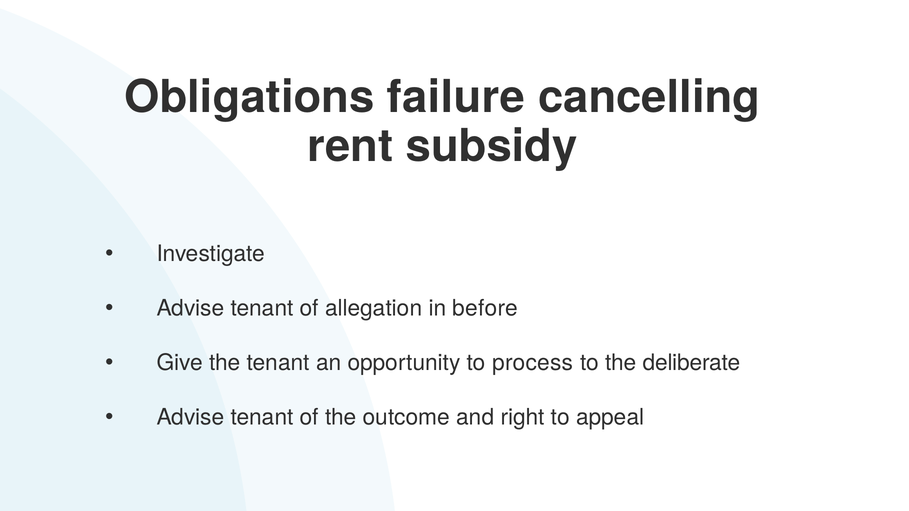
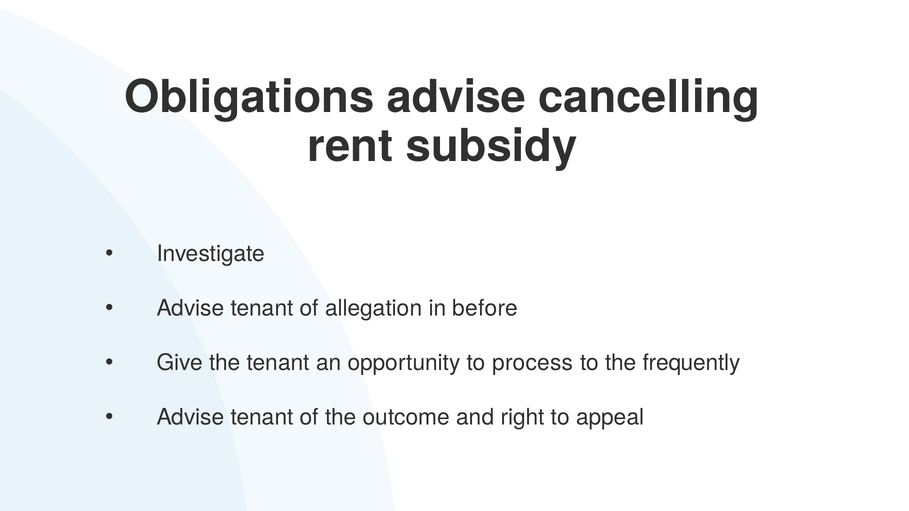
Obligations failure: failure -> advise (456, 97)
deliberate: deliberate -> frequently (692, 363)
